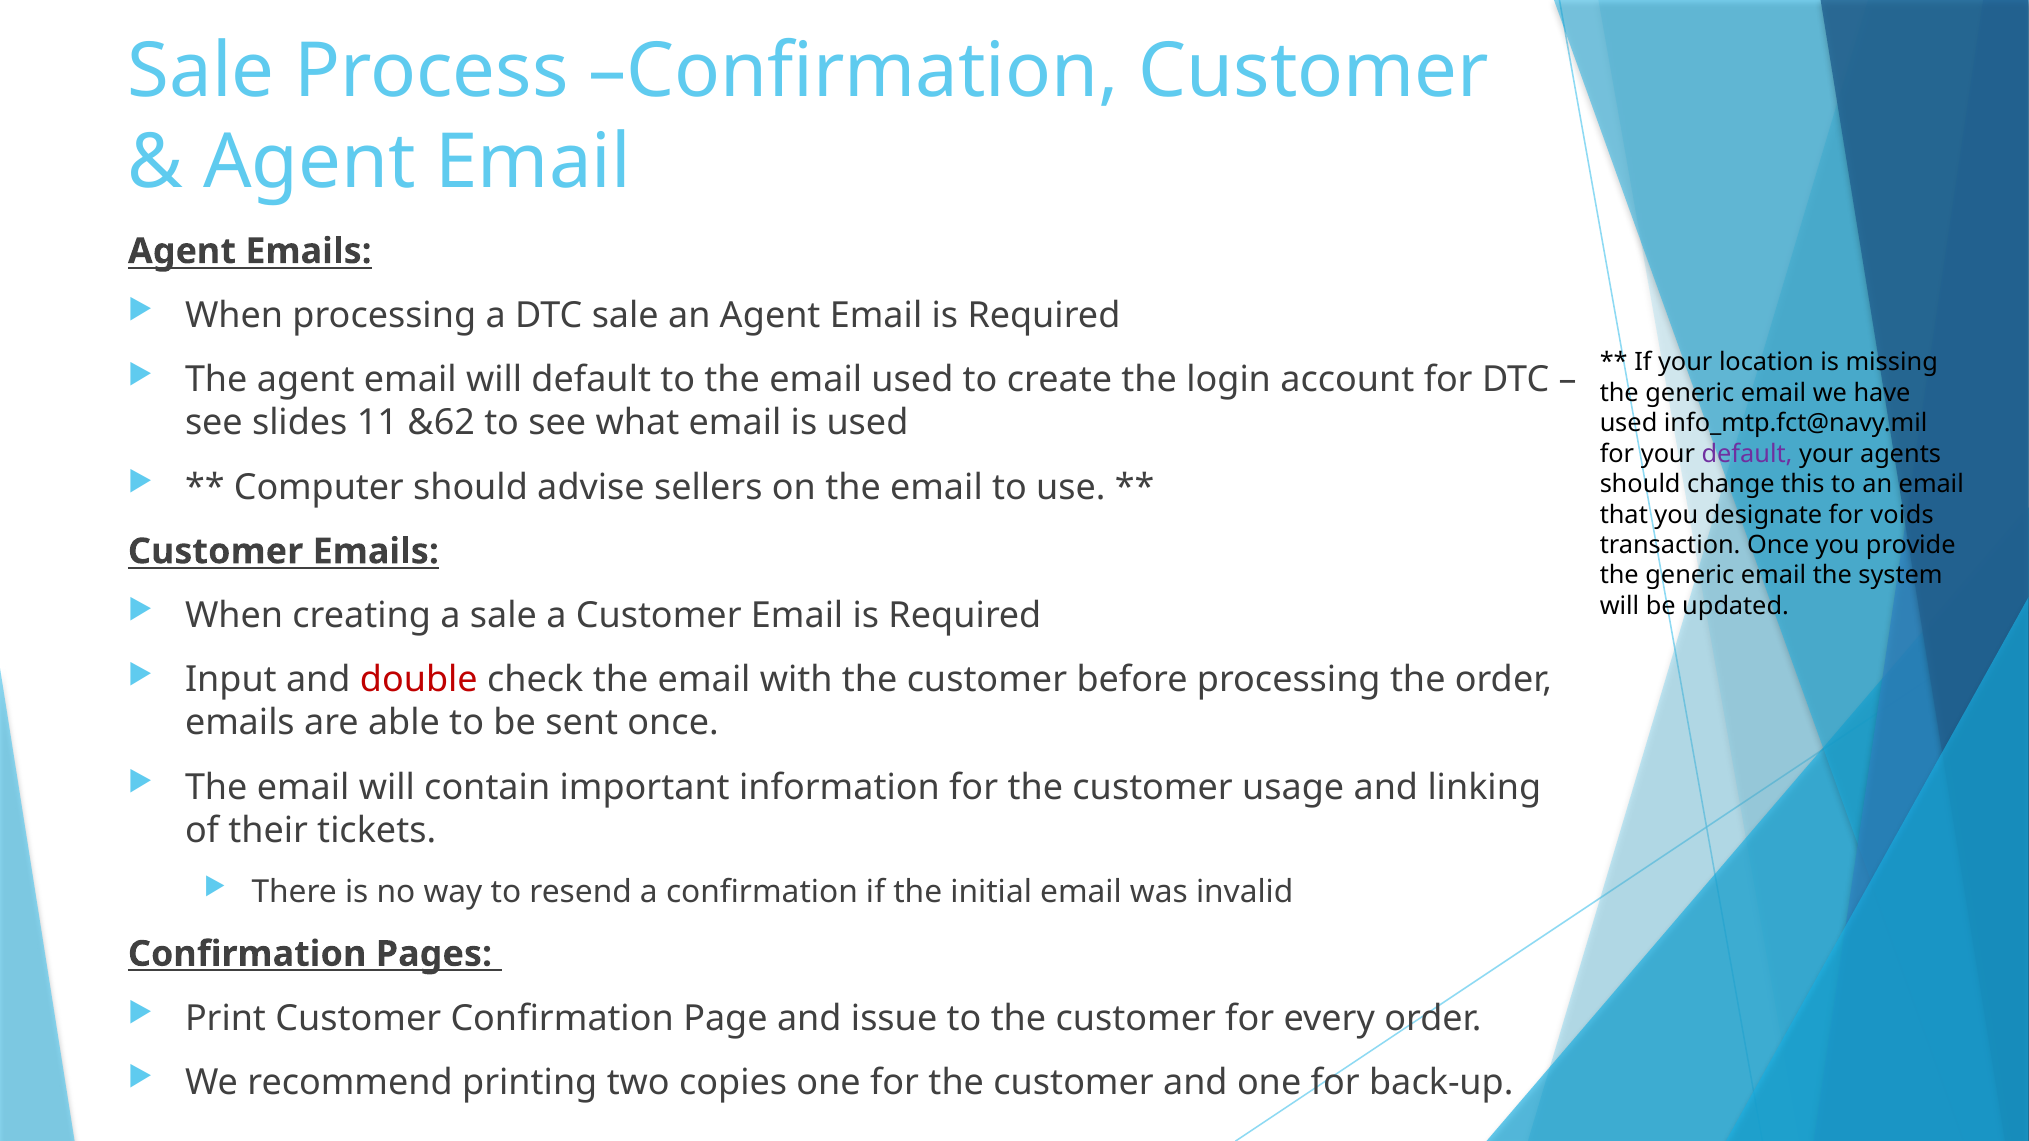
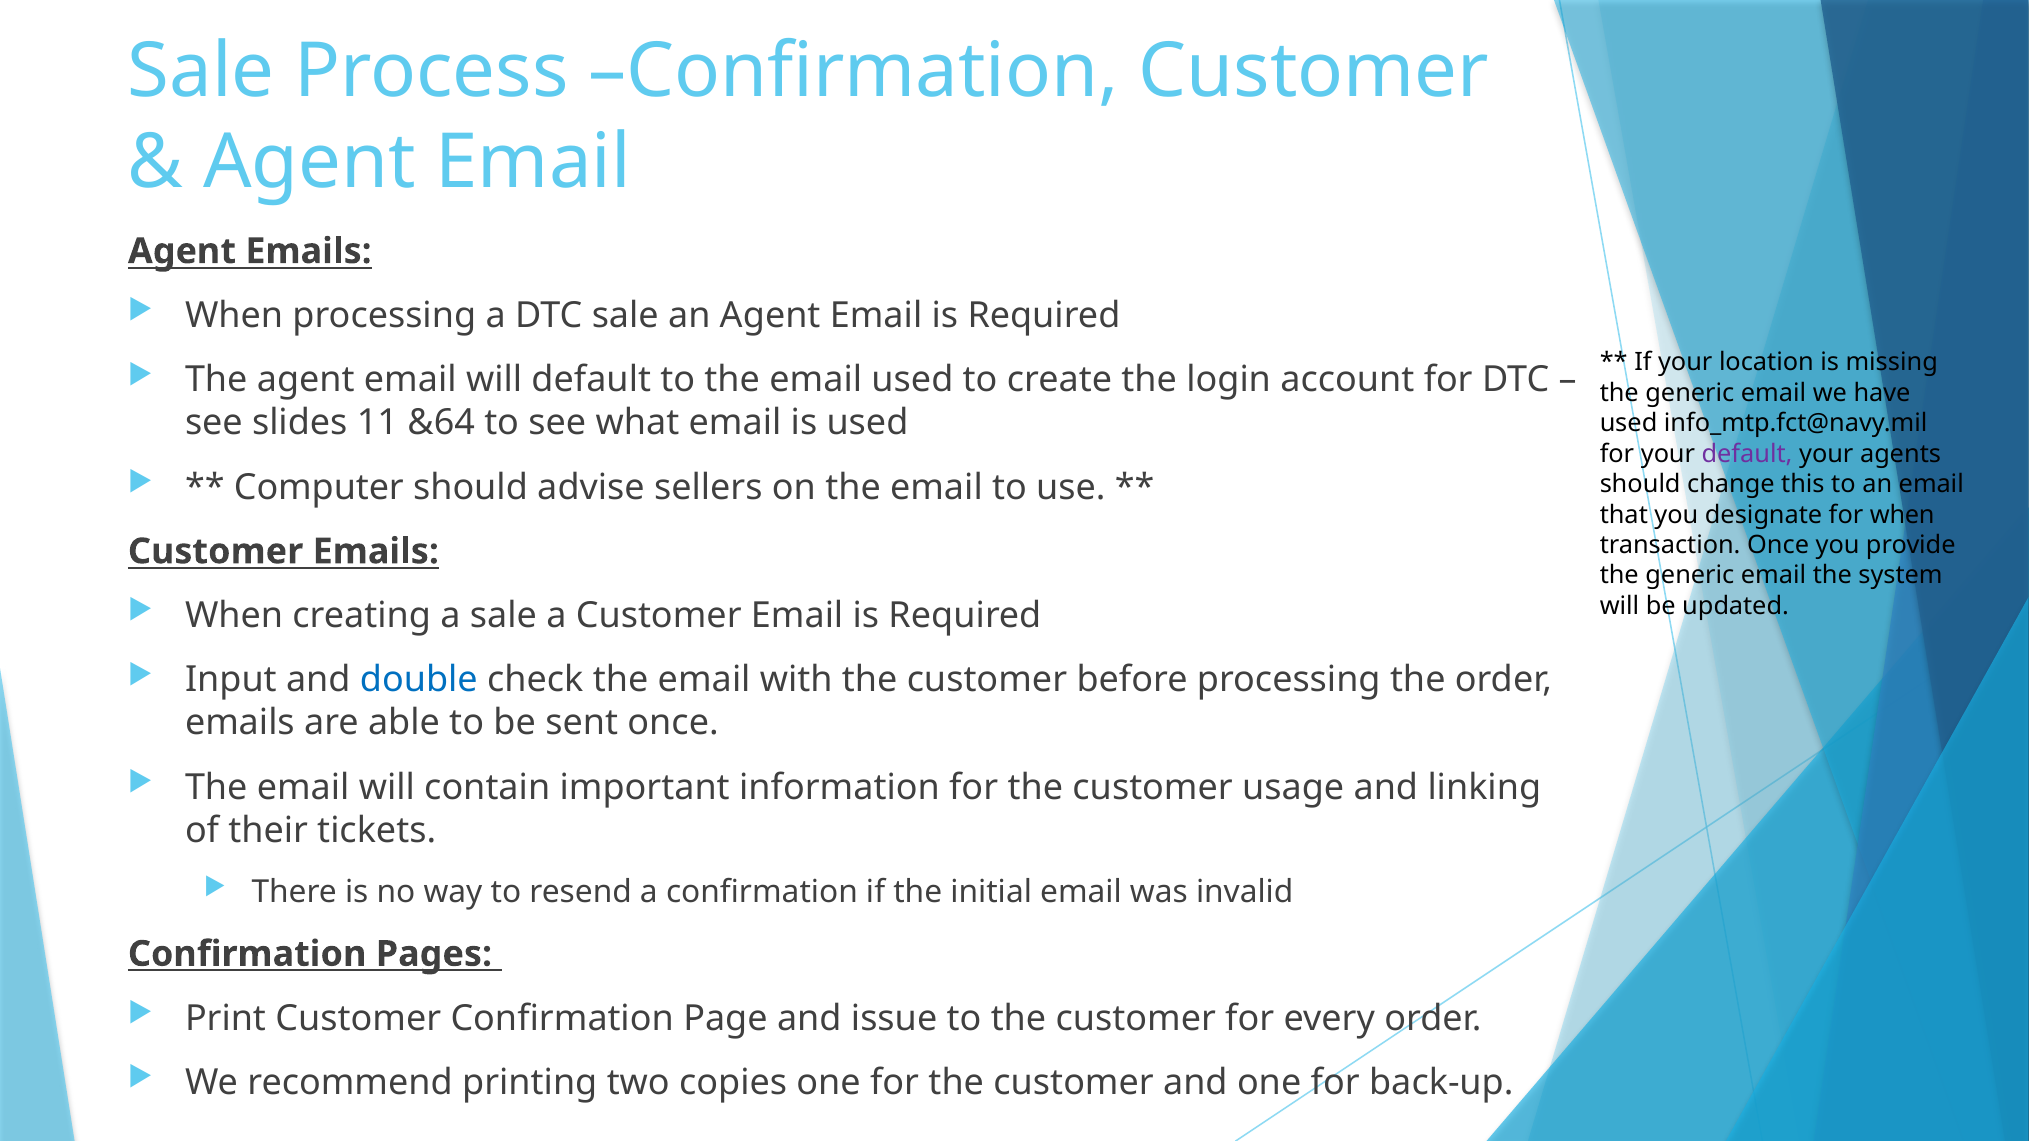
&62: &62 -> &64 (441, 423)
for voids: voids -> when (1902, 515)
double colour: red -> blue (419, 680)
